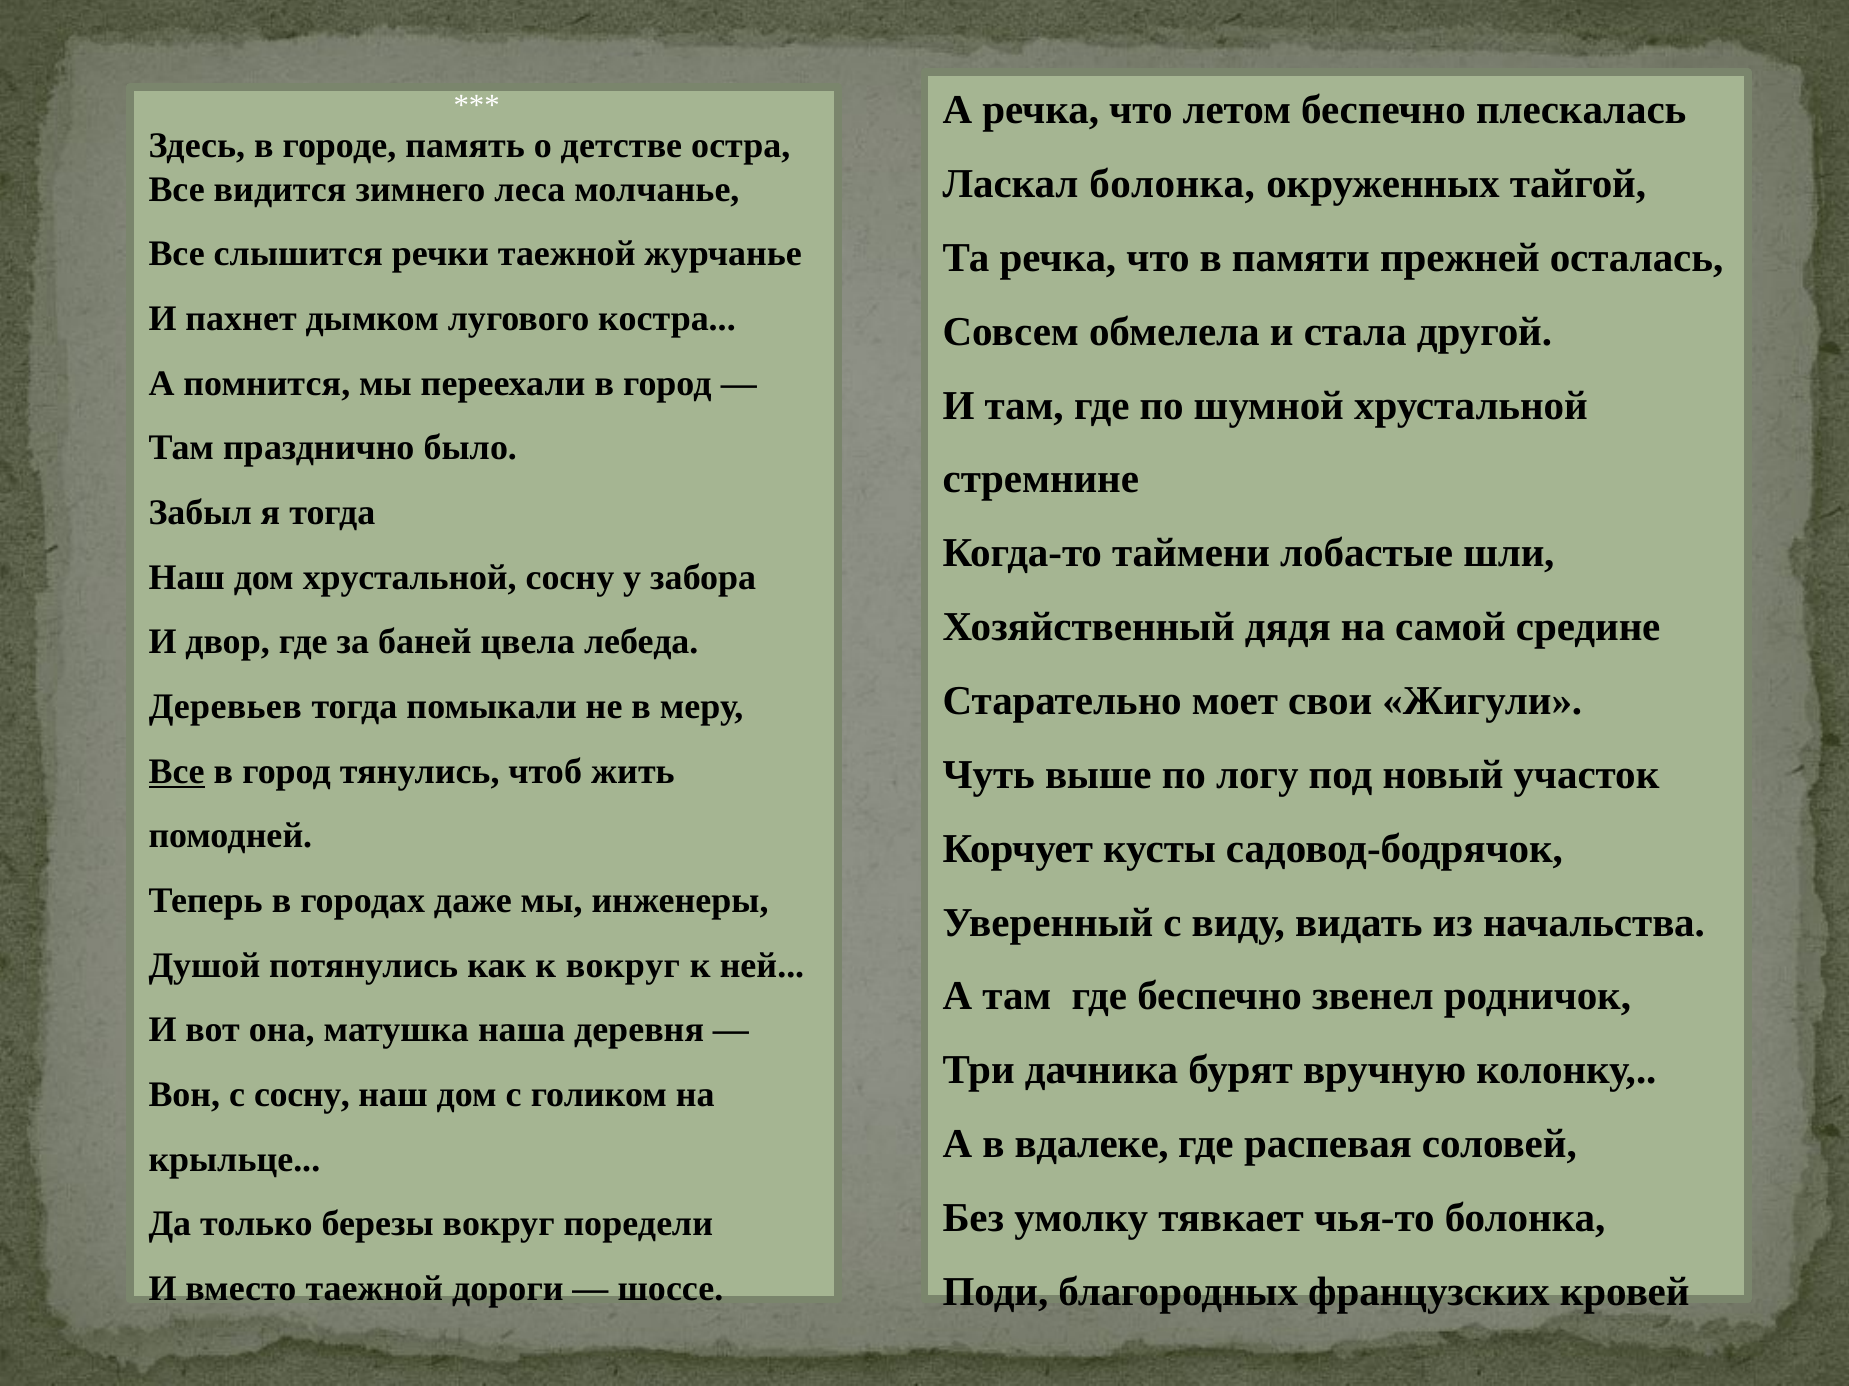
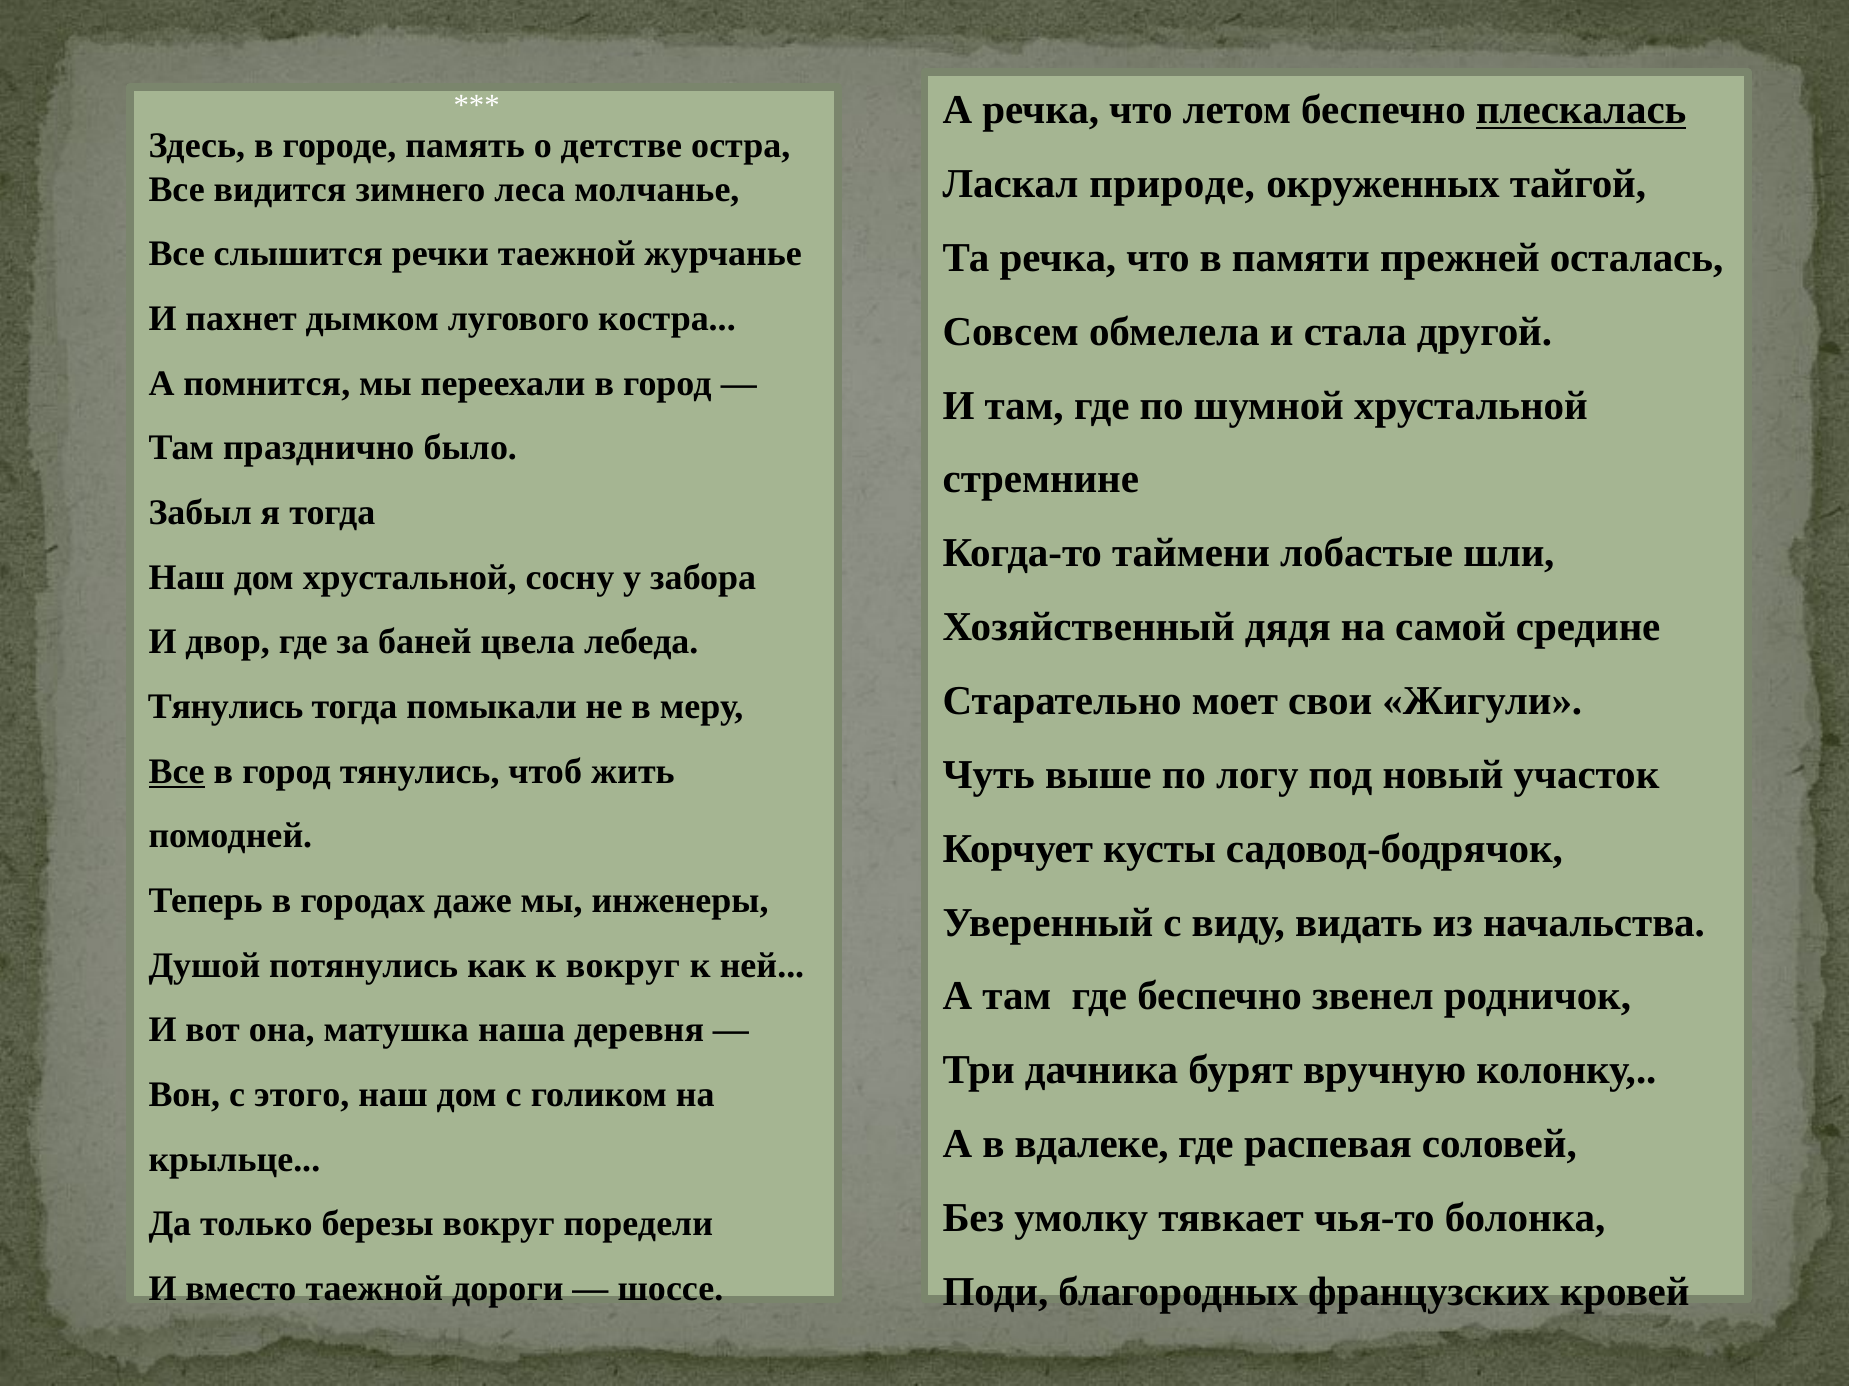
плескалась underline: none -> present (1581, 110)
Ласкал болонка: болонка -> природе (1172, 184)
Деревьев: Деревьев -> Тянулись (226, 707)
с сосну: сосну -> этого (302, 1095)
